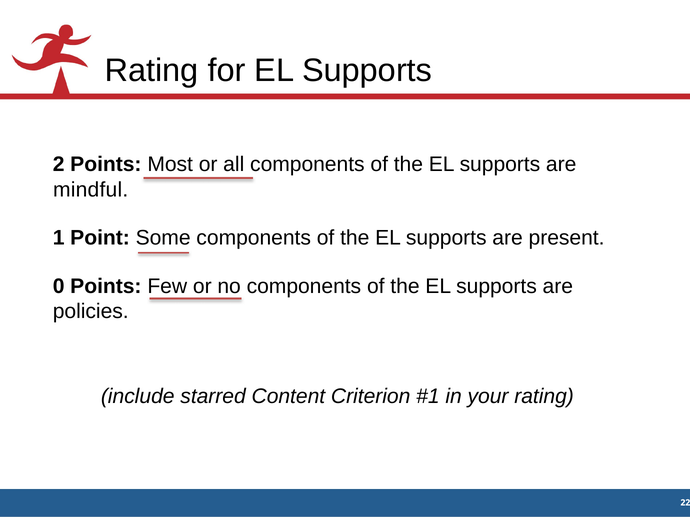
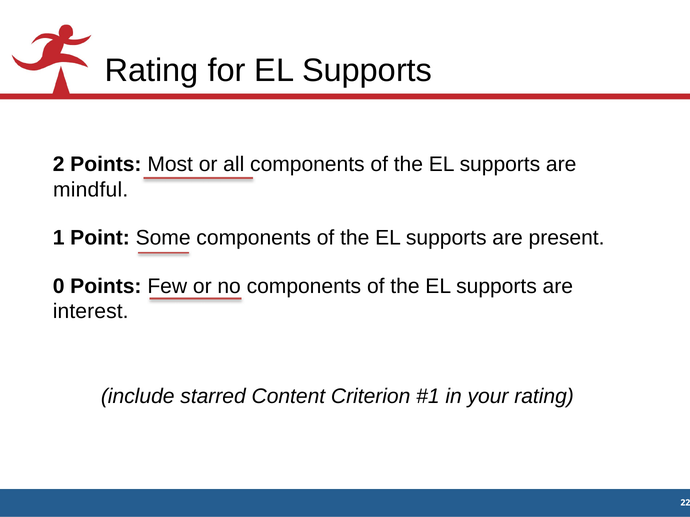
policies: policies -> interest (91, 312)
